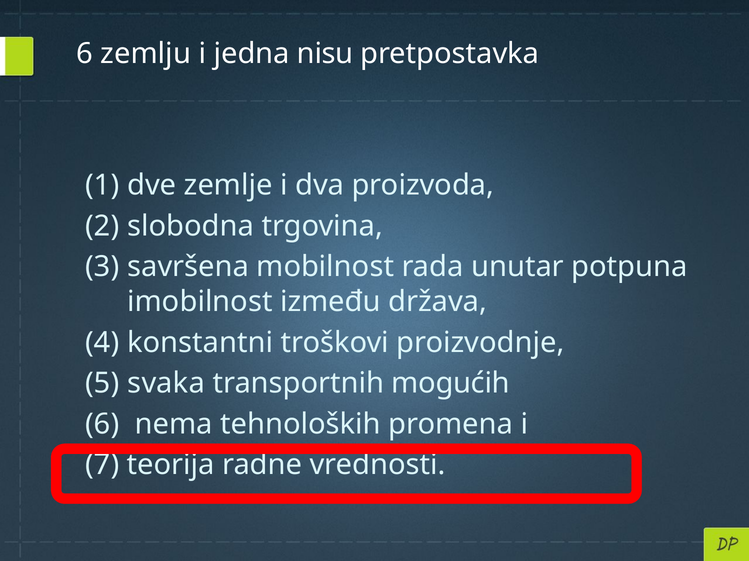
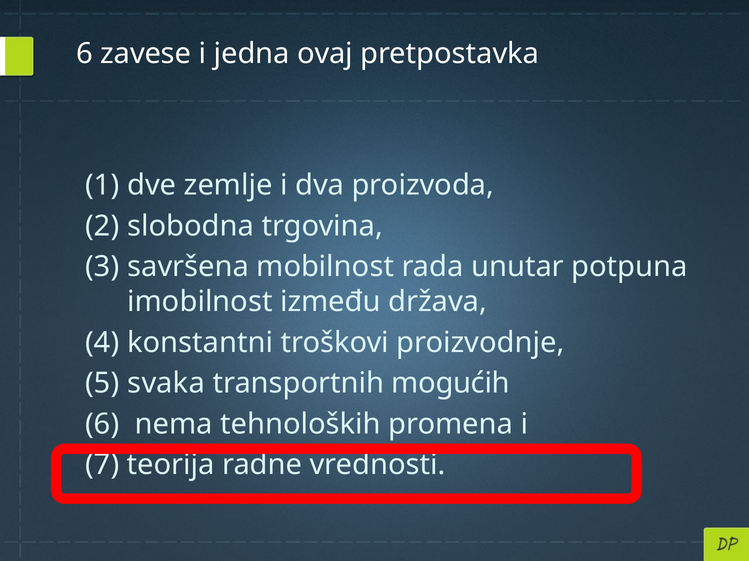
zemlju: zemlju -> zavese (146, 54)
nisu: nisu -> ovaj (325, 54)
